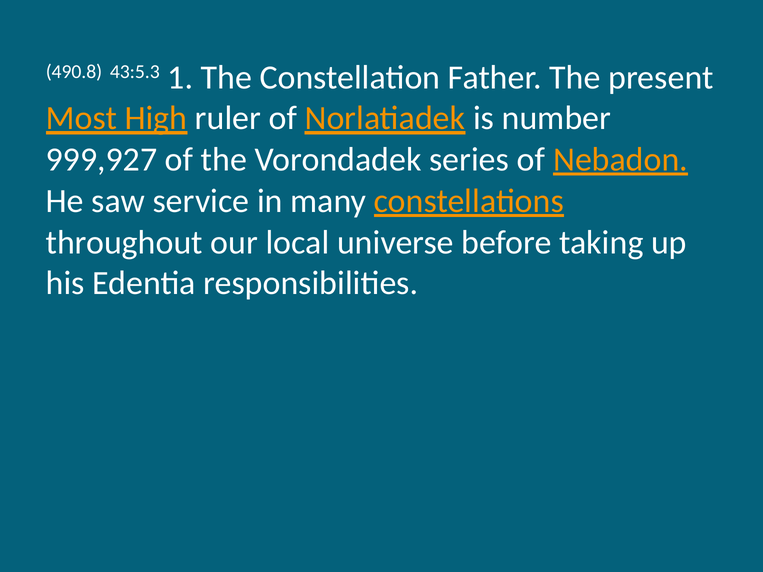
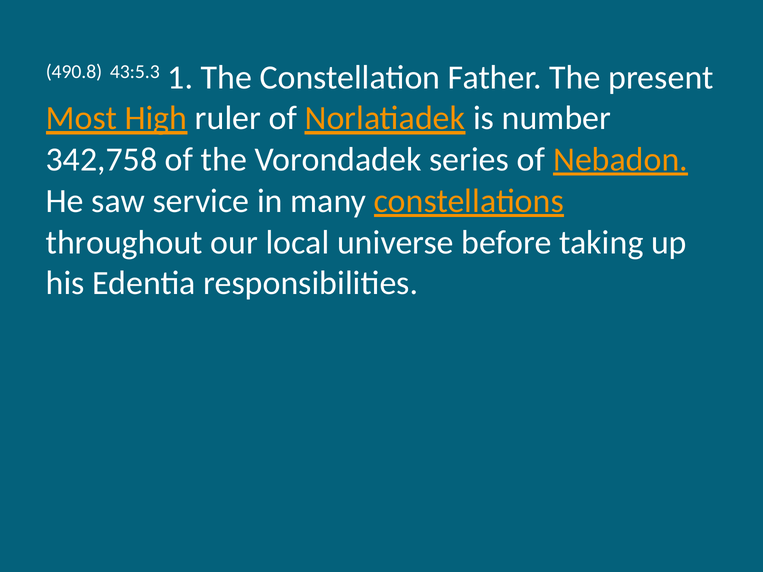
999,927: 999,927 -> 342,758 (102, 160)
